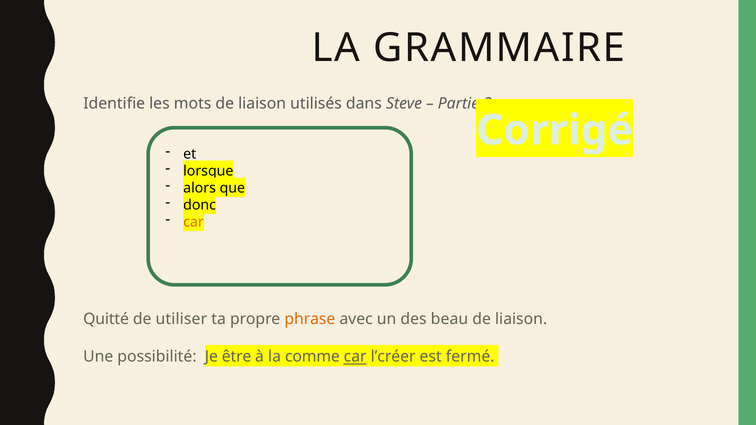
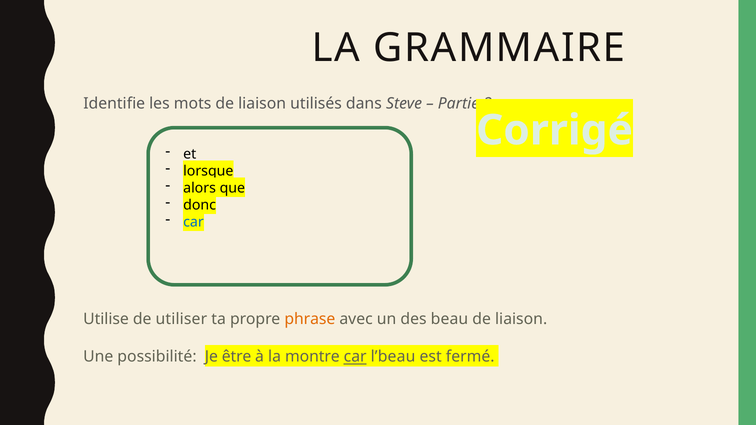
car colour: orange -> blue (193, 222)
Quitté: Quitté -> Utilise (106, 319)
comme: comme -> montre (312, 357)
l’créer: l’créer -> l’beau (393, 357)
